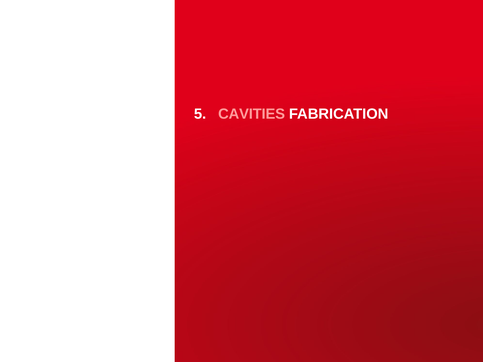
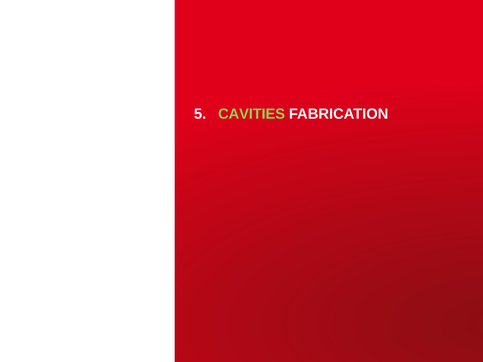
CAVITIES colour: pink -> light green (252, 114)
